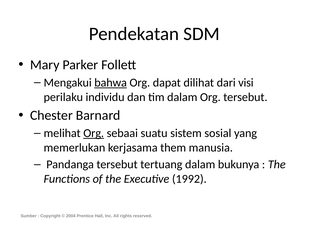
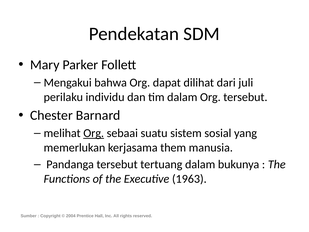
bahwa underline: present -> none (111, 83)
visi: visi -> juli (246, 83)
1992: 1992 -> 1963 (189, 179)
